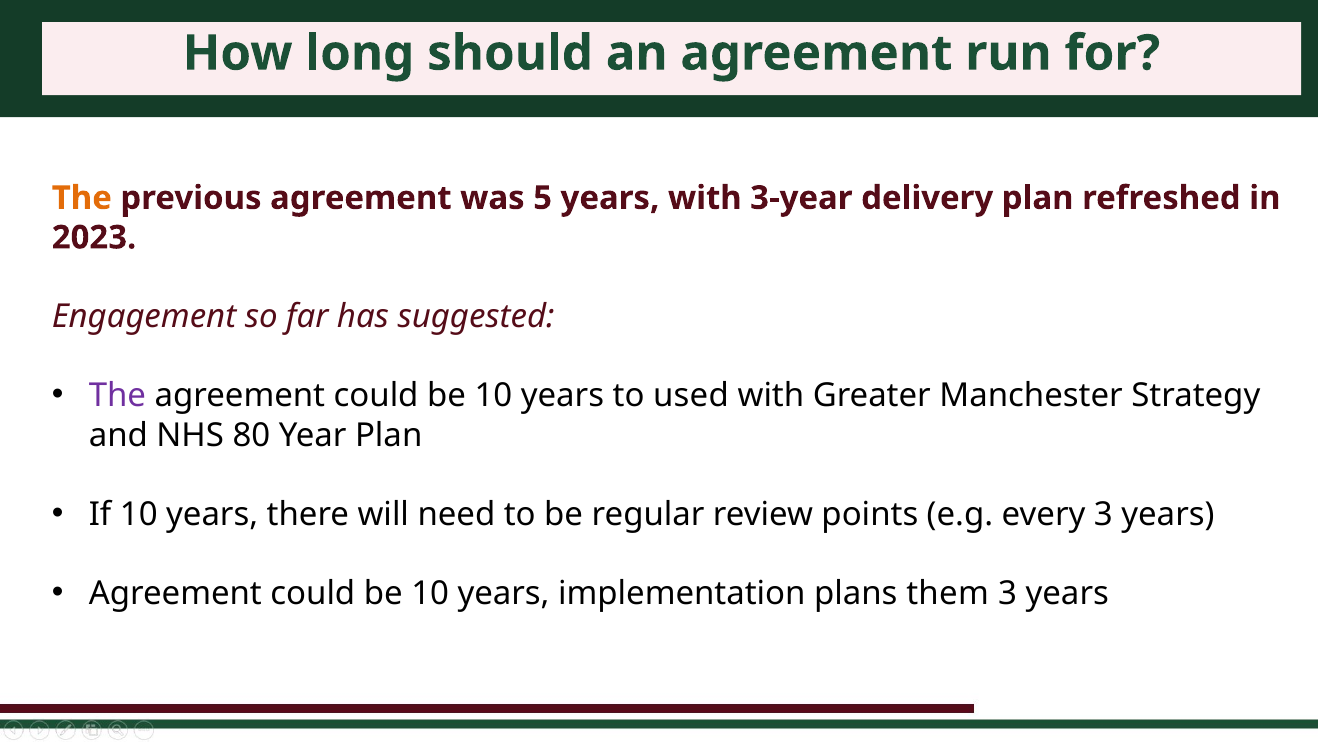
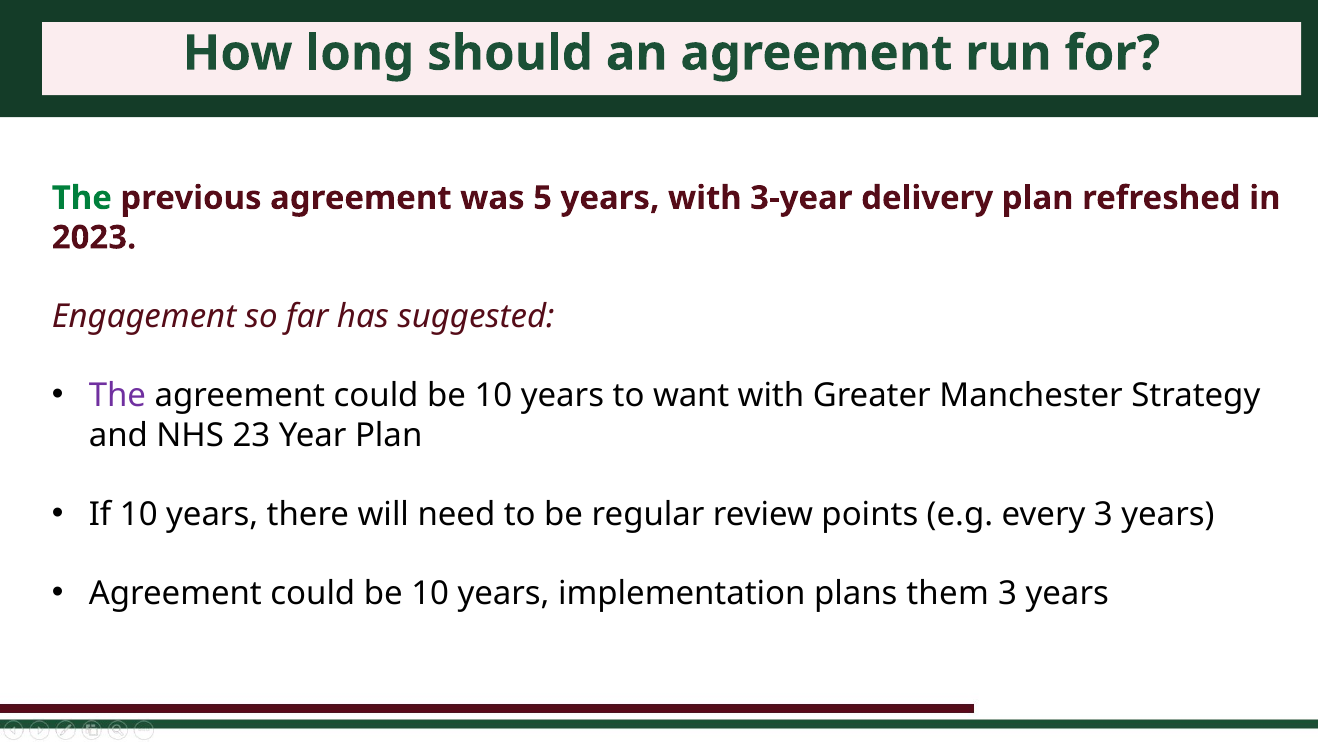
The colour: orange -> green (82, 198)
used: used -> want (691, 396)
80: 80 -> 23 (251, 435)
